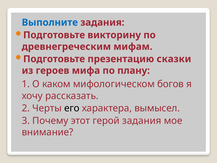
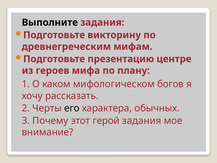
Выполните colour: blue -> black (50, 22)
сказки: сказки -> центре (174, 59)
вымысел: вымысел -> обычных (157, 108)
